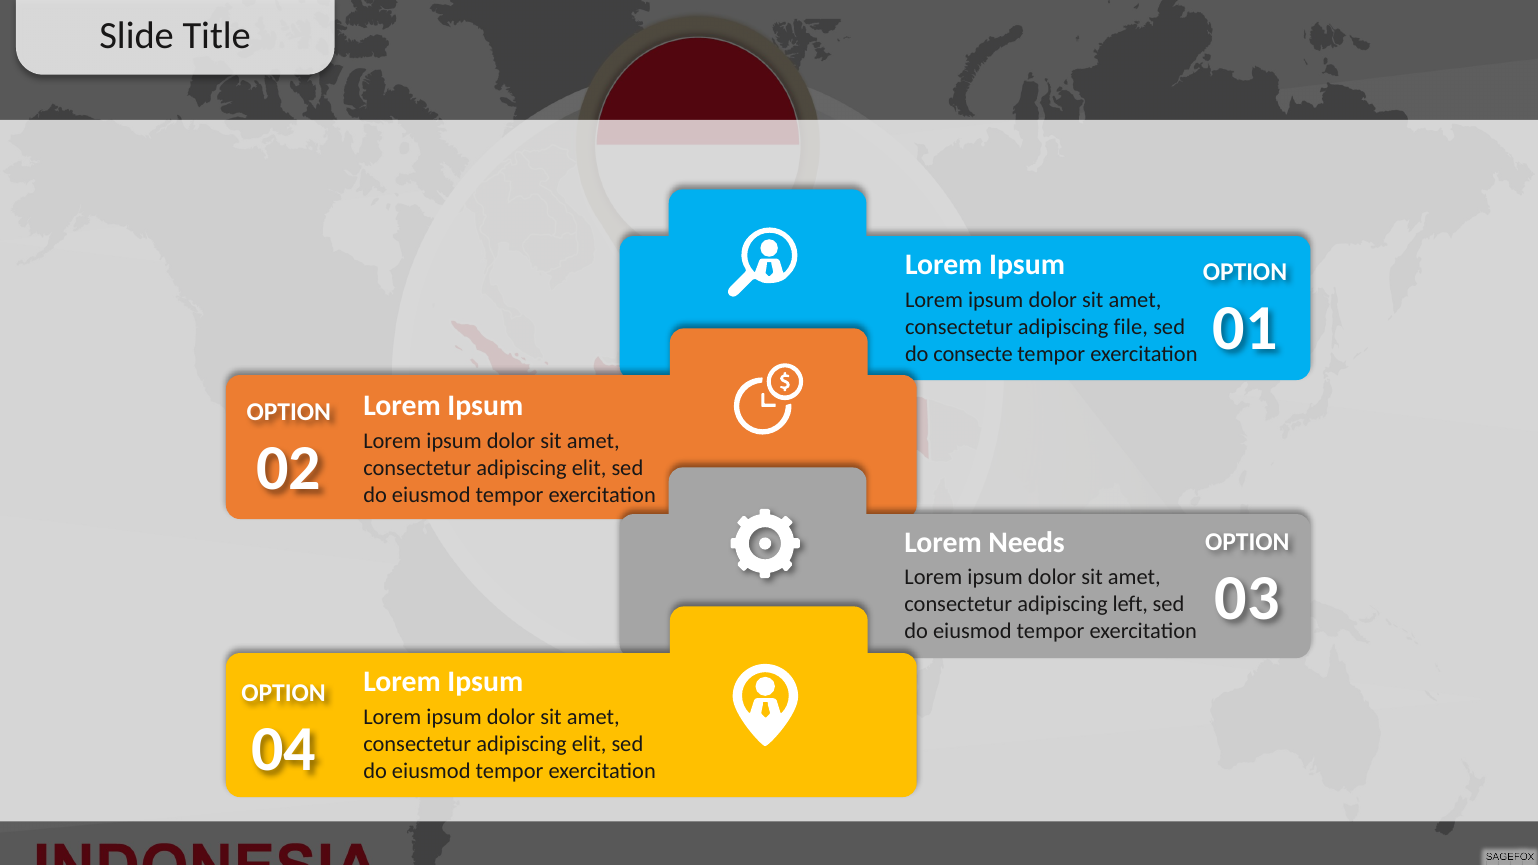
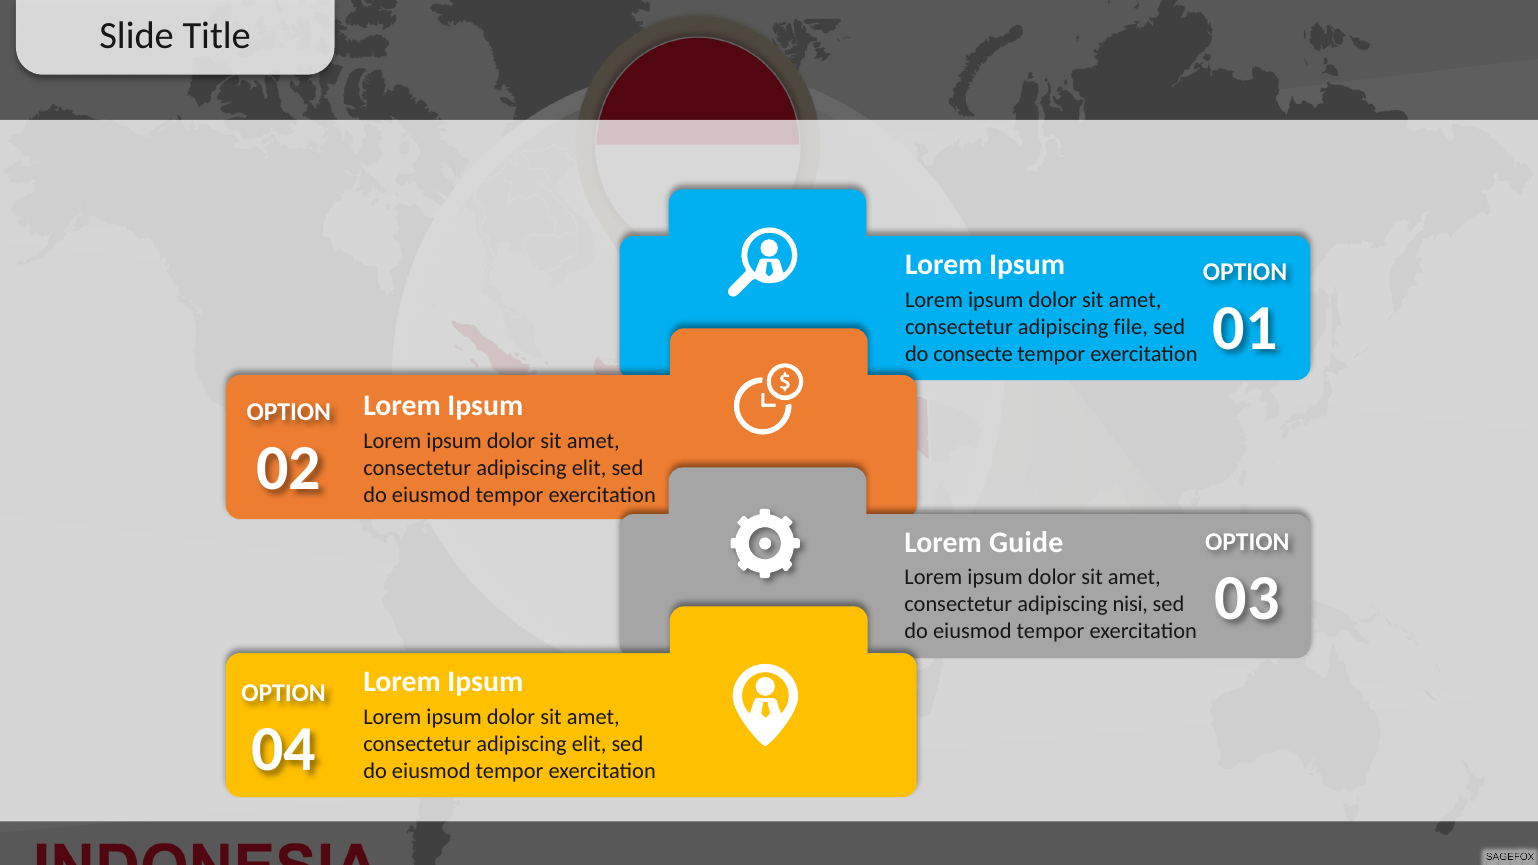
Needs: Needs -> Guide (1026, 542)
left: left -> nisi (1130, 605)
